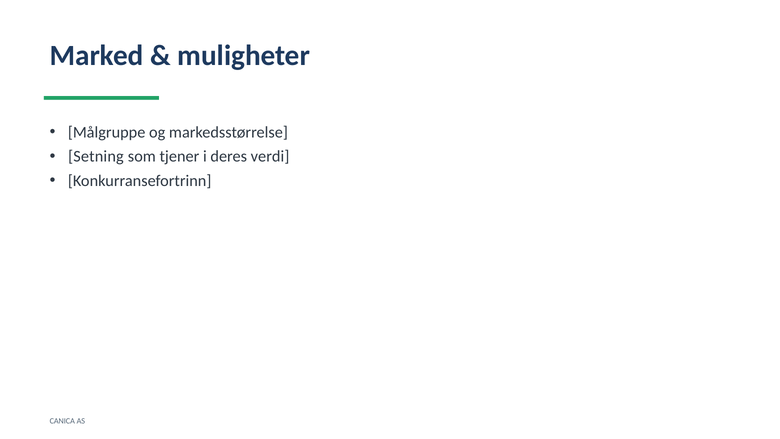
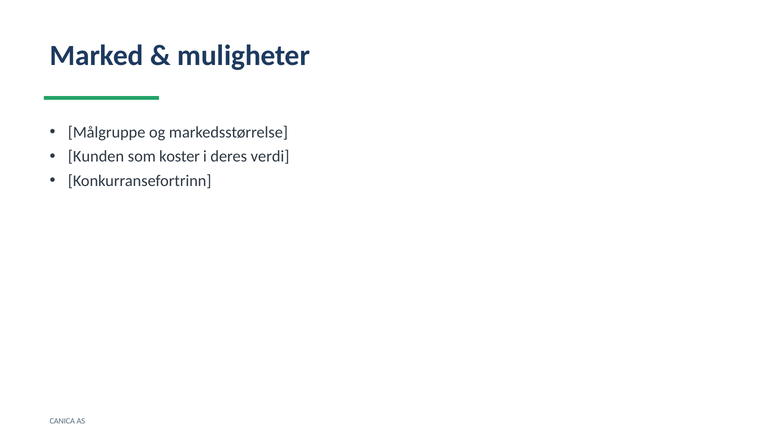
Setning: Setning -> Kunden (96, 156)
tjener: tjener -> koster (180, 156)
